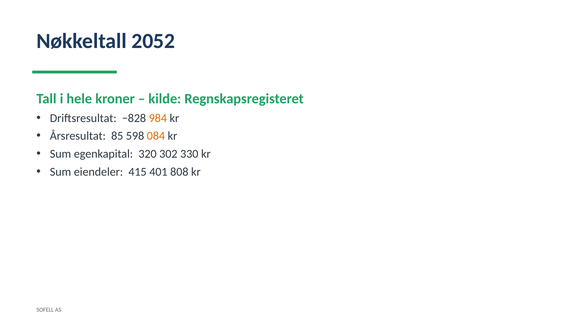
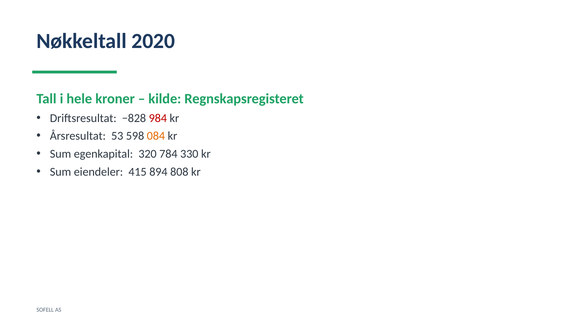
2052: 2052 -> 2020 (153, 41)
984 colour: orange -> red (158, 118)
85: 85 -> 53 (117, 136)
302: 302 -> 784 (168, 154)
401: 401 -> 894 (158, 172)
